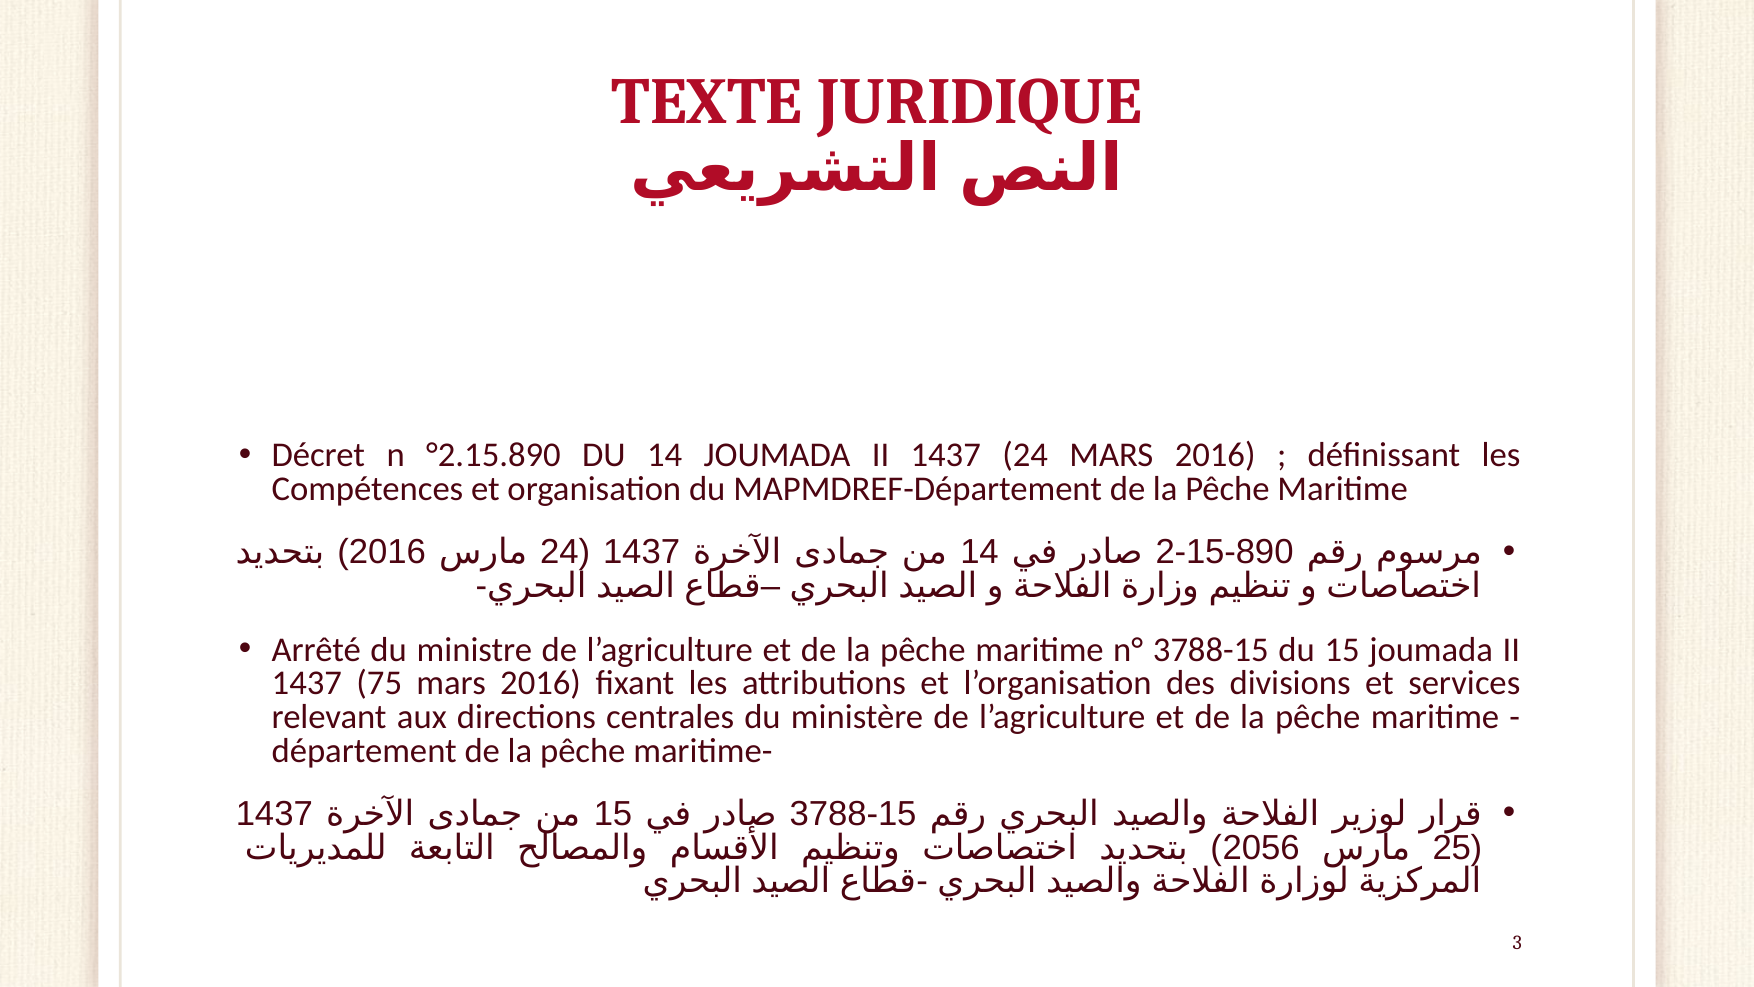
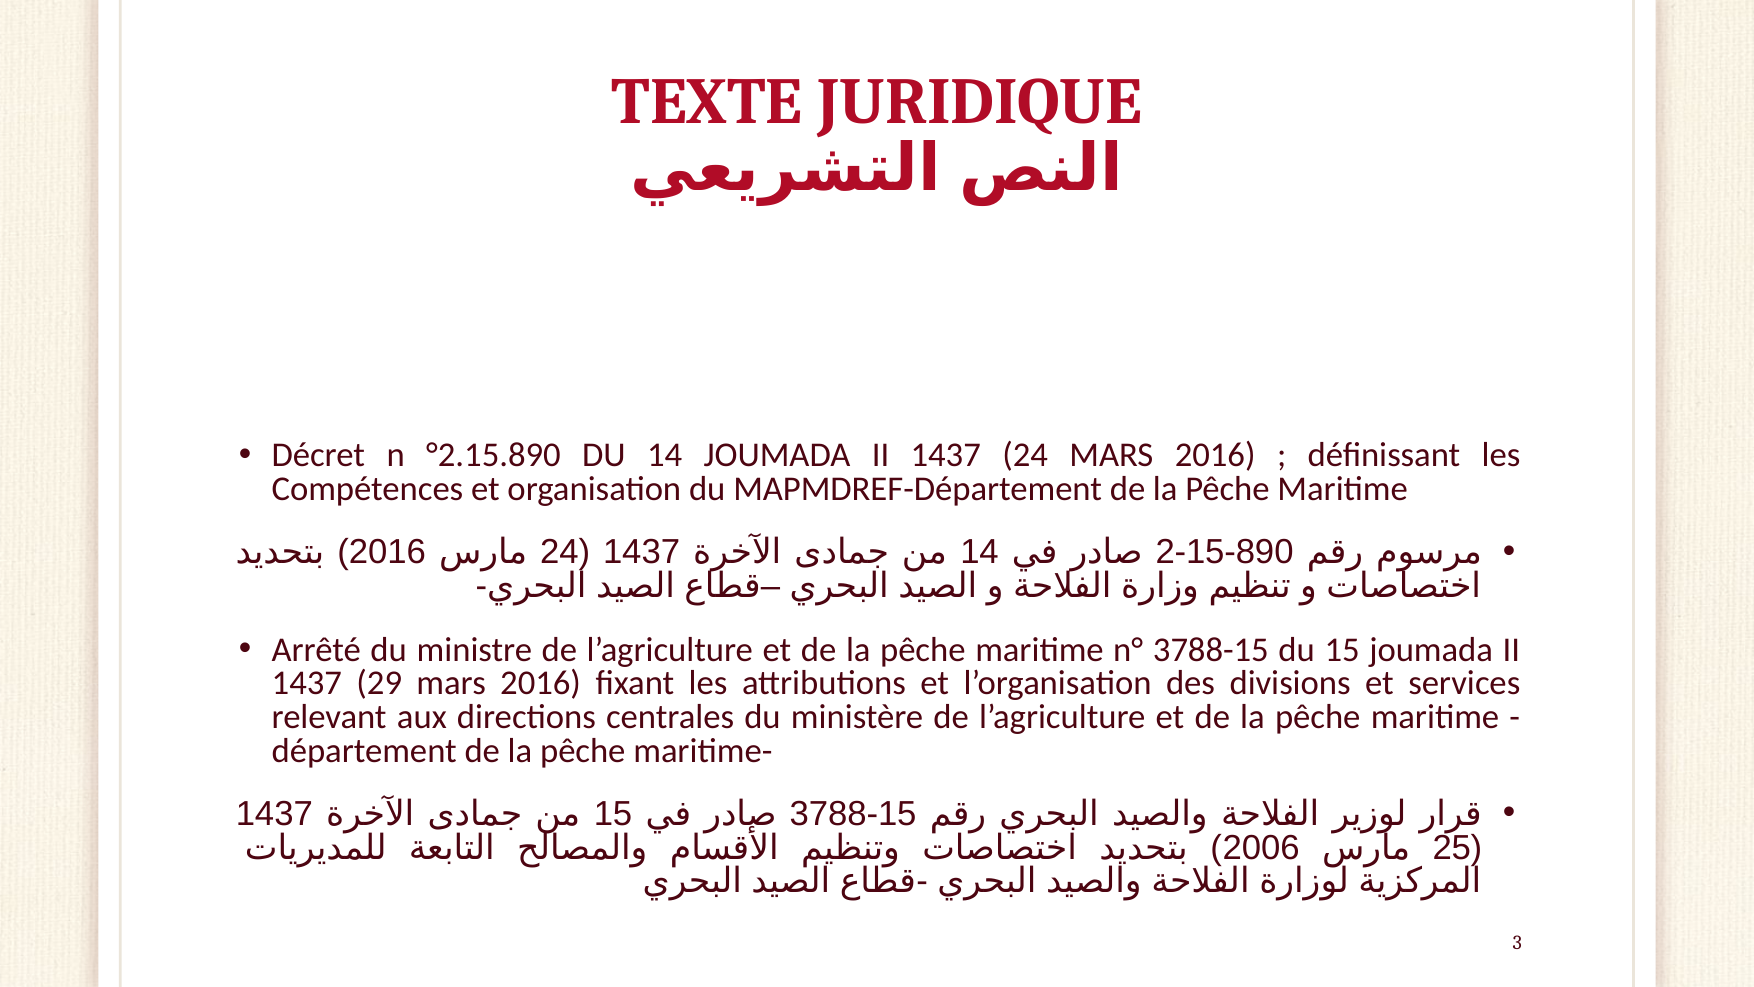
75: 75 -> 29 (379, 683)
2056: 2056 -> 2006 (1261, 848)
